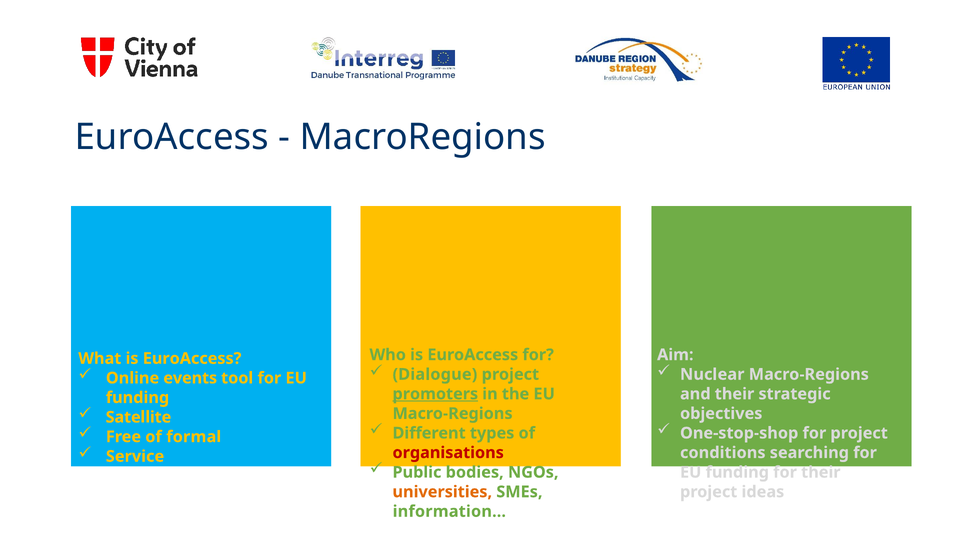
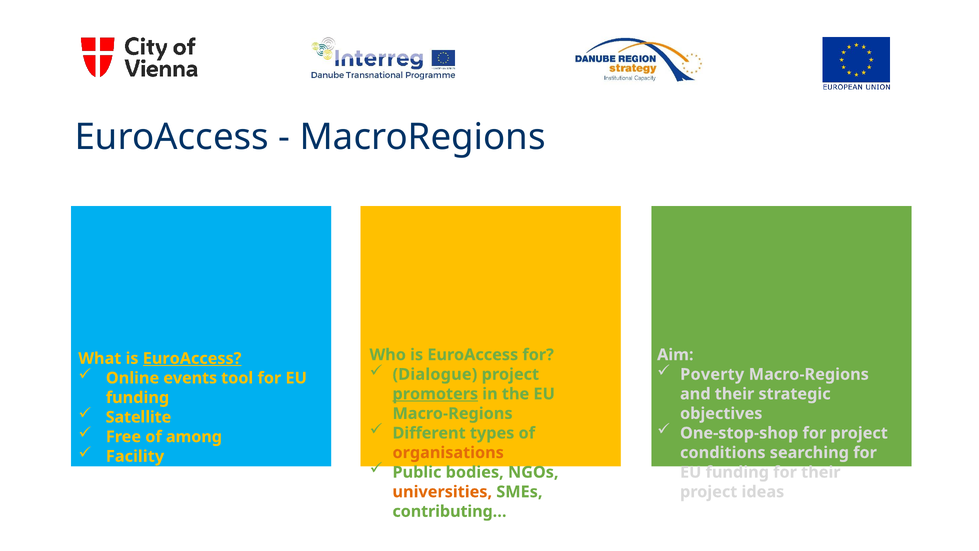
EuroAccess underline: none -> present (192, 358)
Nuclear: Nuclear -> Poverty (712, 374)
formal: formal -> among (194, 437)
Service: Service -> Facility (135, 456)
organisations colour: red -> orange (448, 452)
information…: information… -> contributing… (449, 511)
